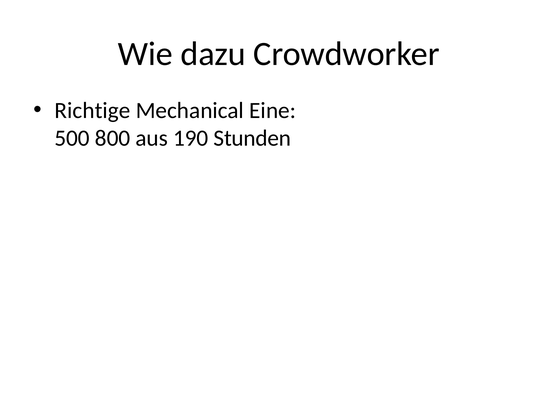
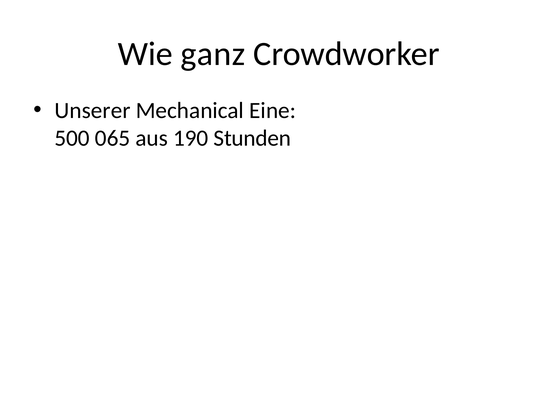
dazu: dazu -> ganz (213, 54)
Richtige: Richtige -> Unserer (92, 111)
800: 800 -> 065 (113, 138)
